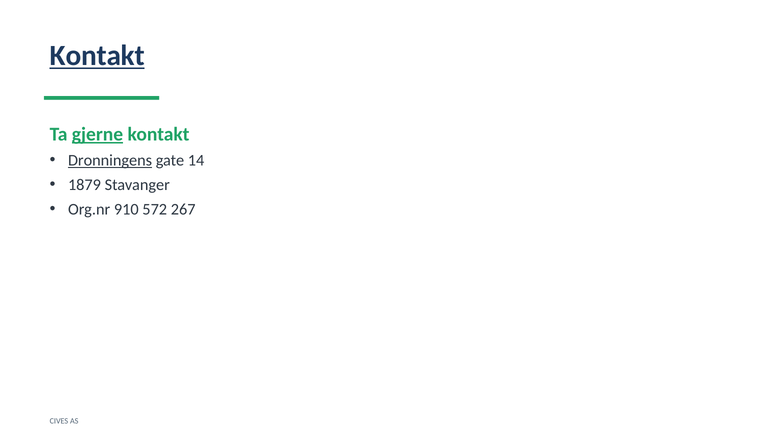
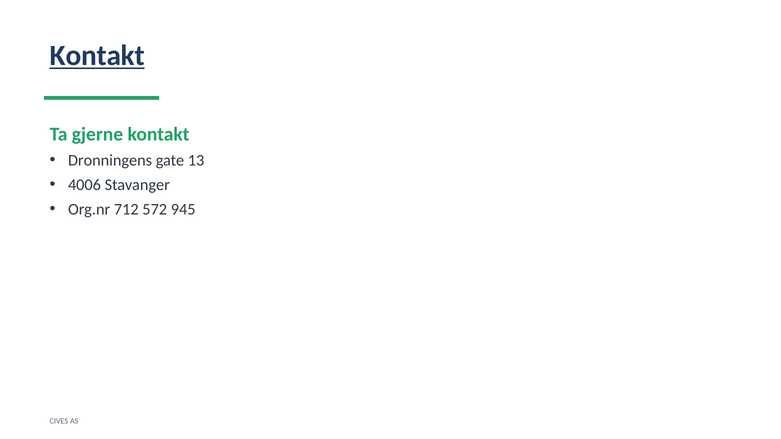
gjerne underline: present -> none (98, 134)
Dronningens underline: present -> none (110, 161)
14: 14 -> 13 (196, 161)
1879: 1879 -> 4006 (84, 185)
910: 910 -> 712 (126, 209)
267: 267 -> 945 (183, 209)
